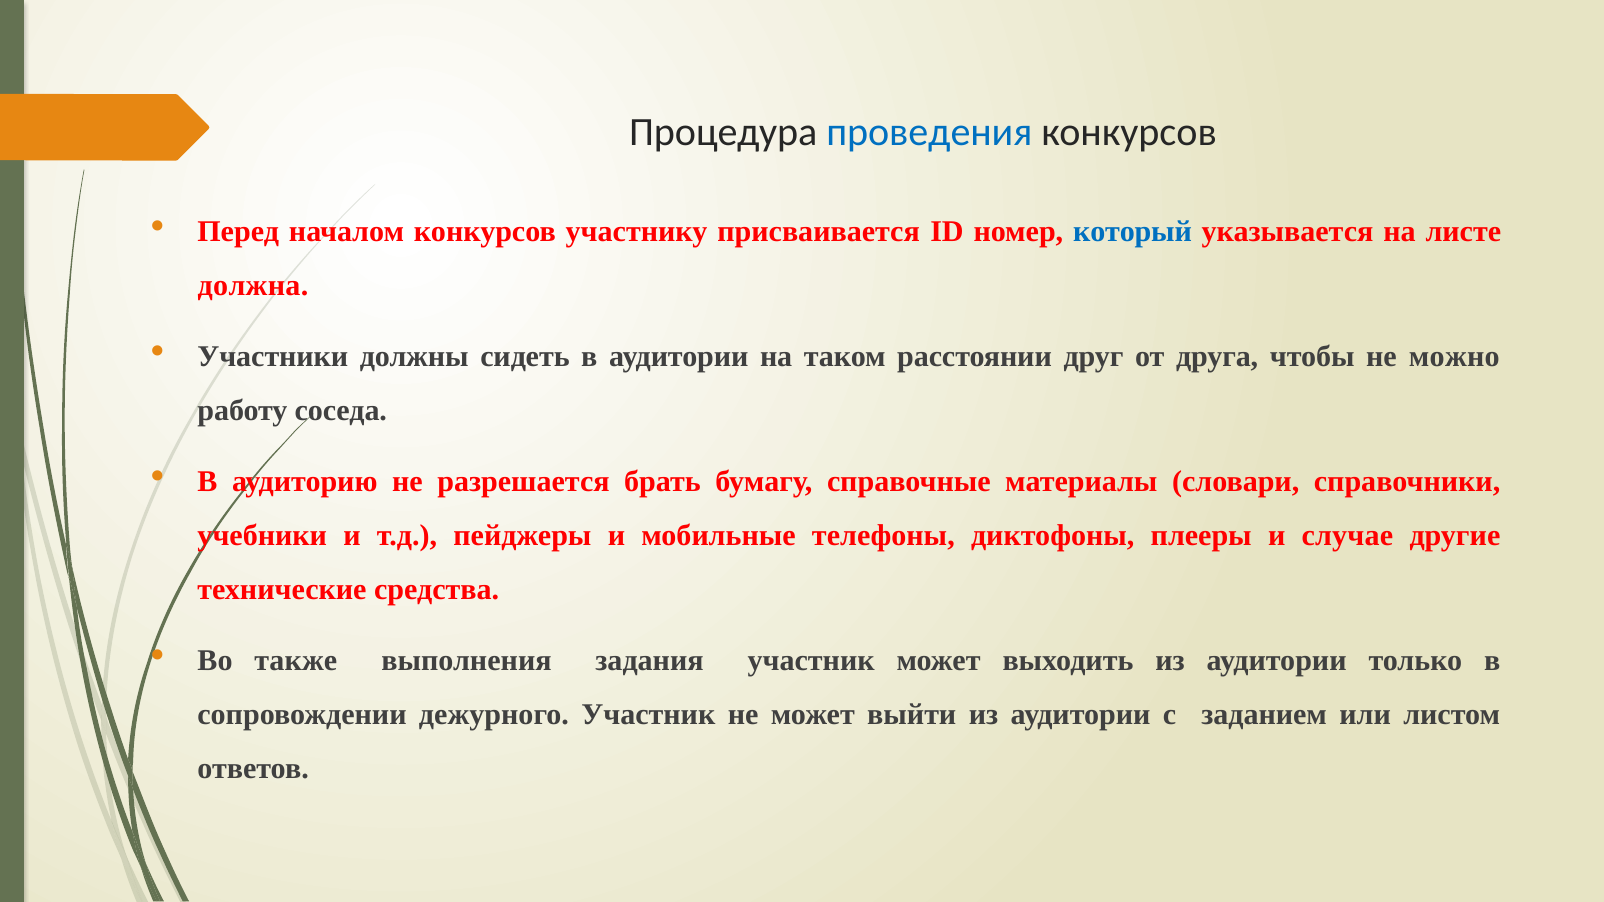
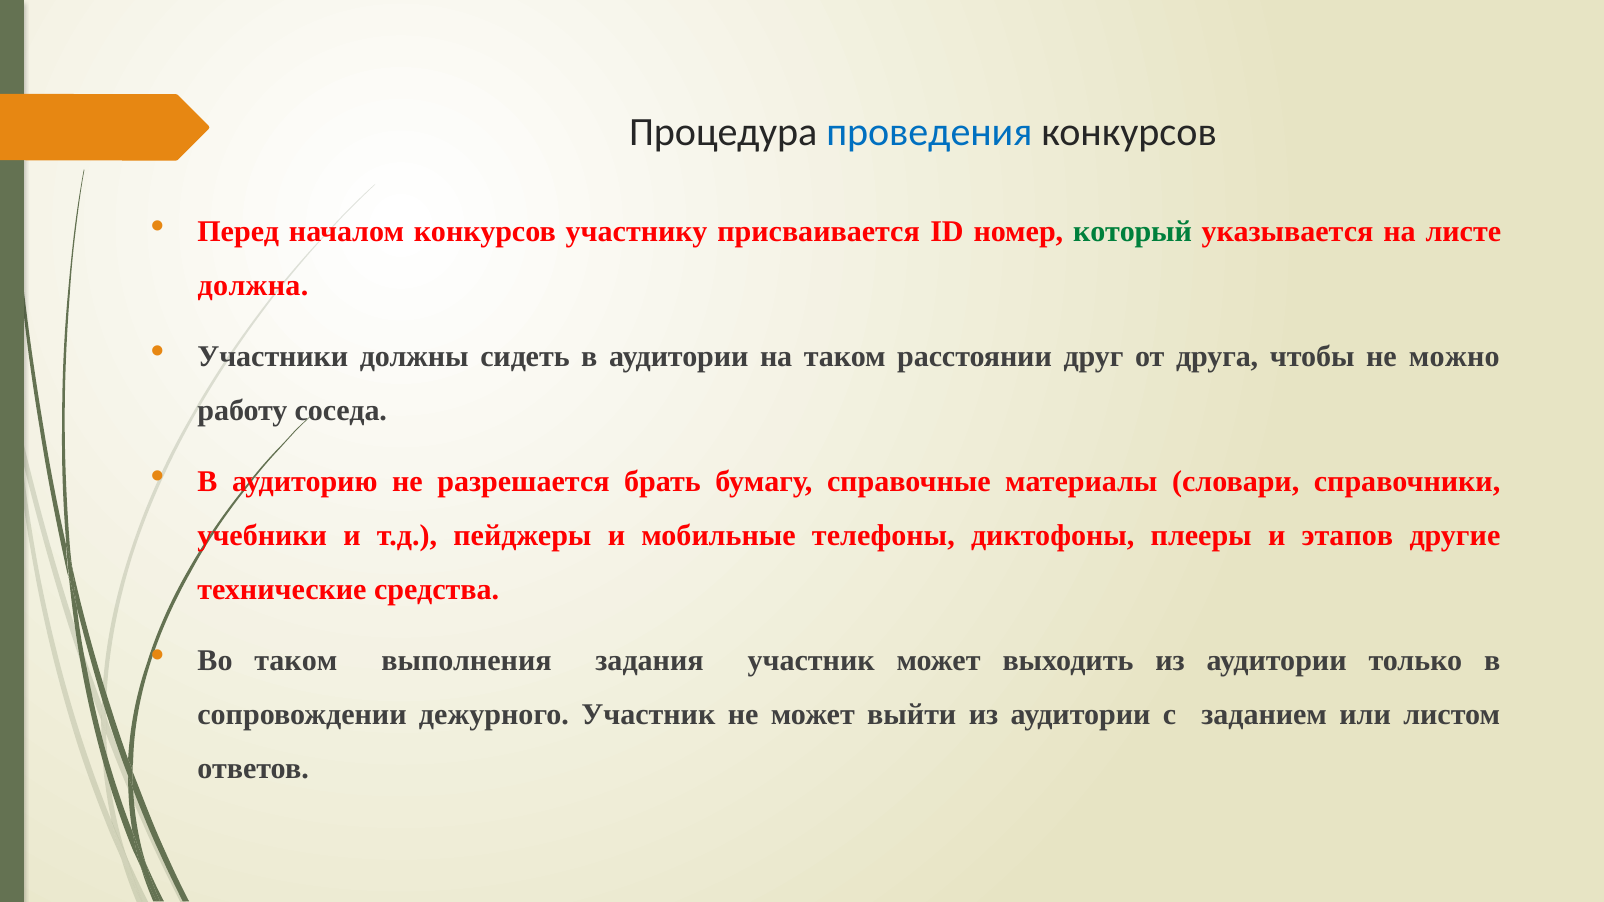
который colour: blue -> green (1132, 231)
случае: случае -> этапов (1347, 535)
Во также: также -> таком (296, 660)
